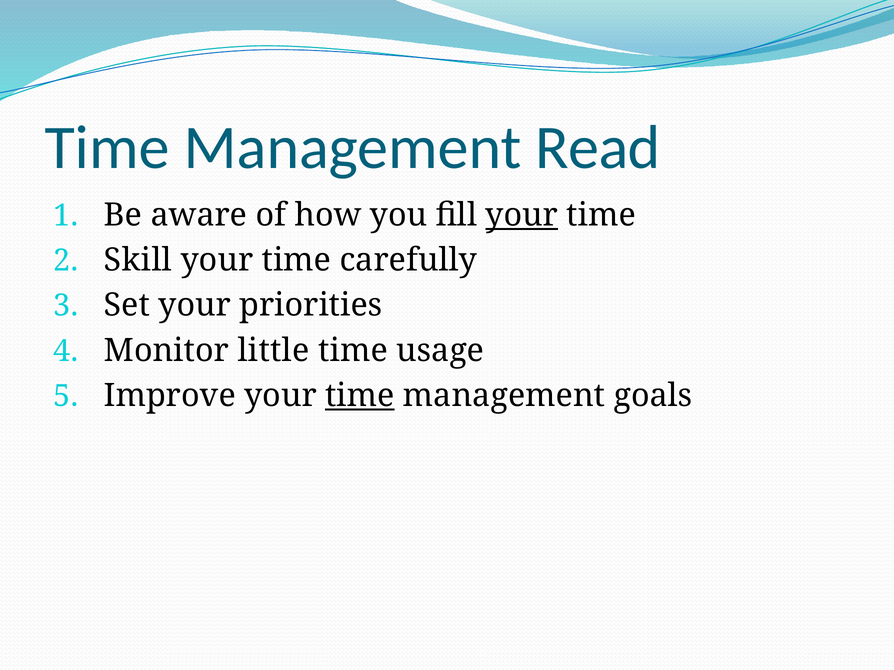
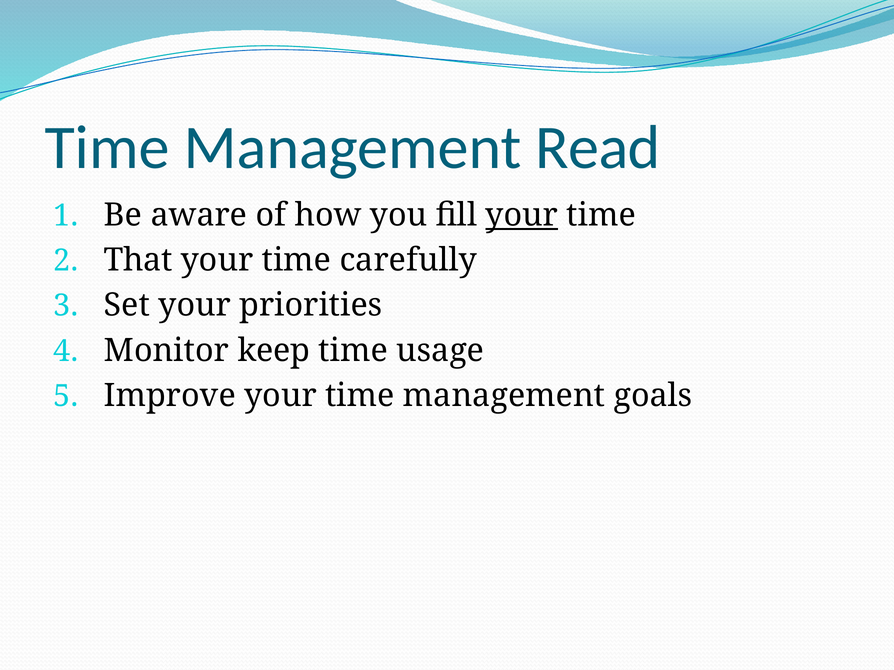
Skill: Skill -> That (138, 260)
little: little -> keep (274, 351)
time underline: present -> none (360, 396)
